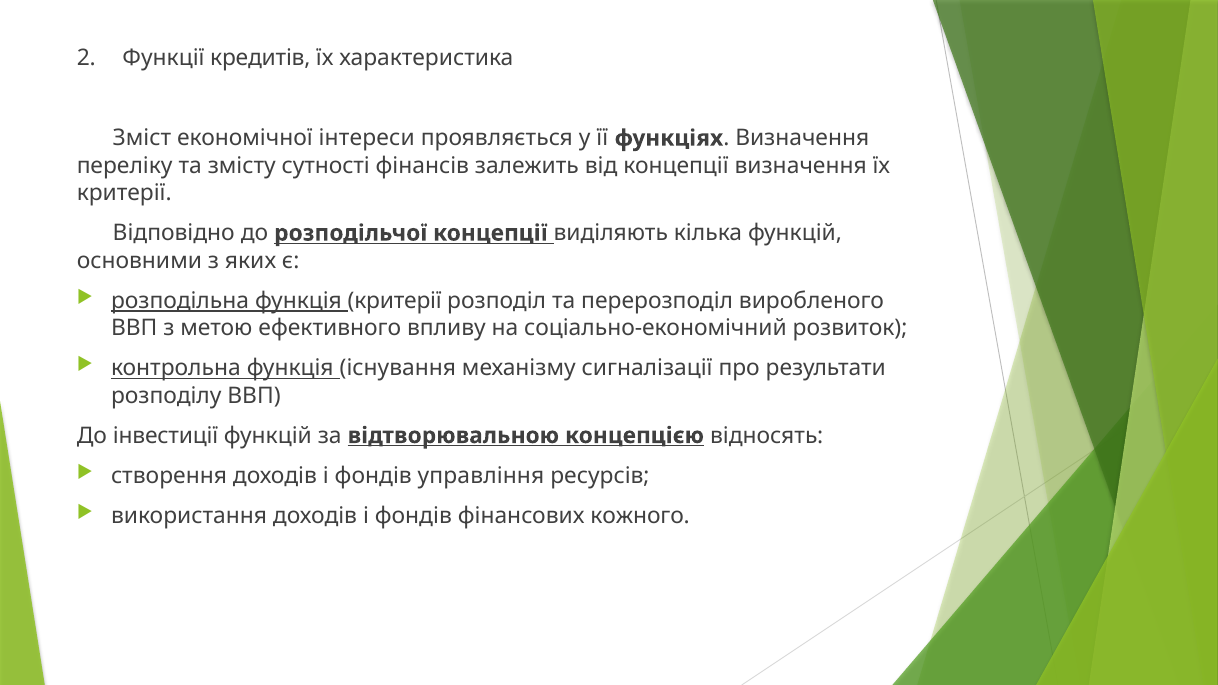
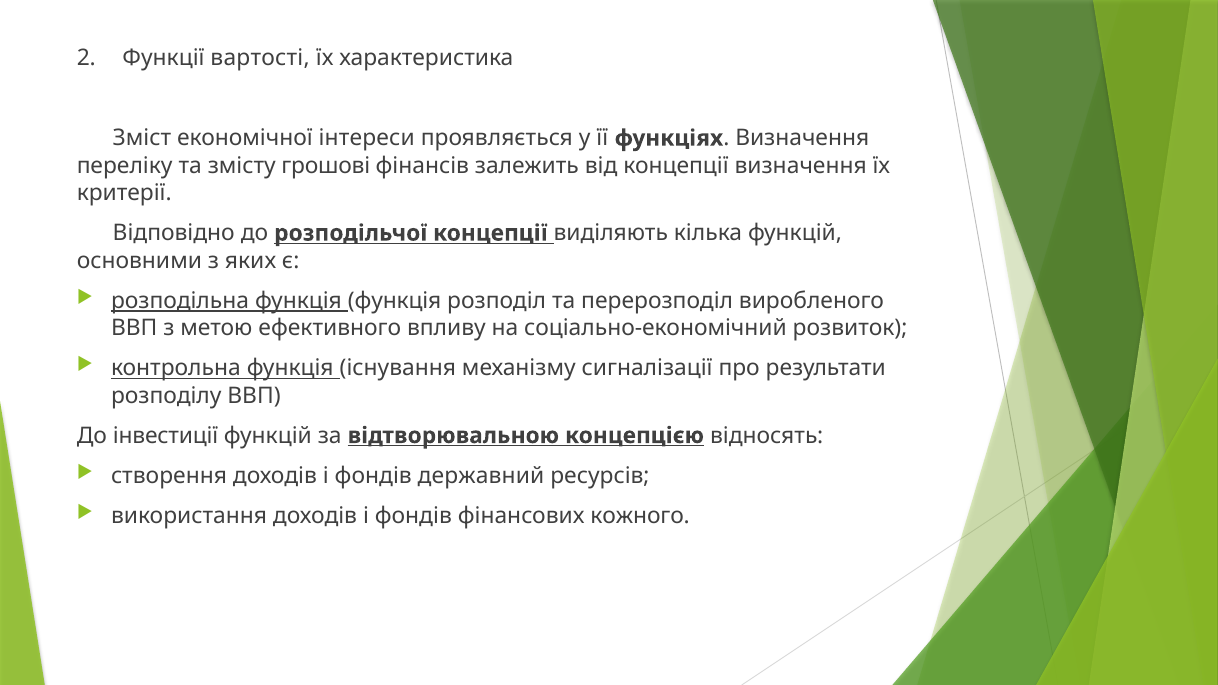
кредитів: кредитів -> вартості (260, 58)
сутності: сутності -> грошові (326, 166)
функція критерії: критерії -> функція (395, 301)
управління: управління -> державний (481, 476)
